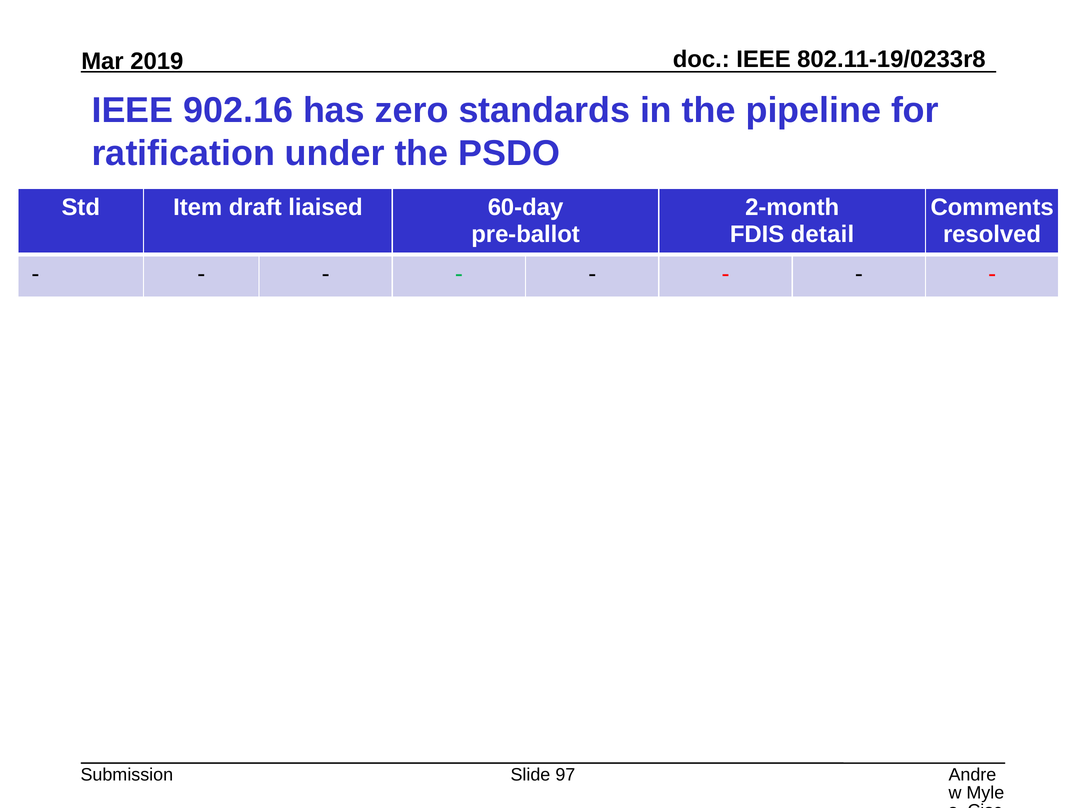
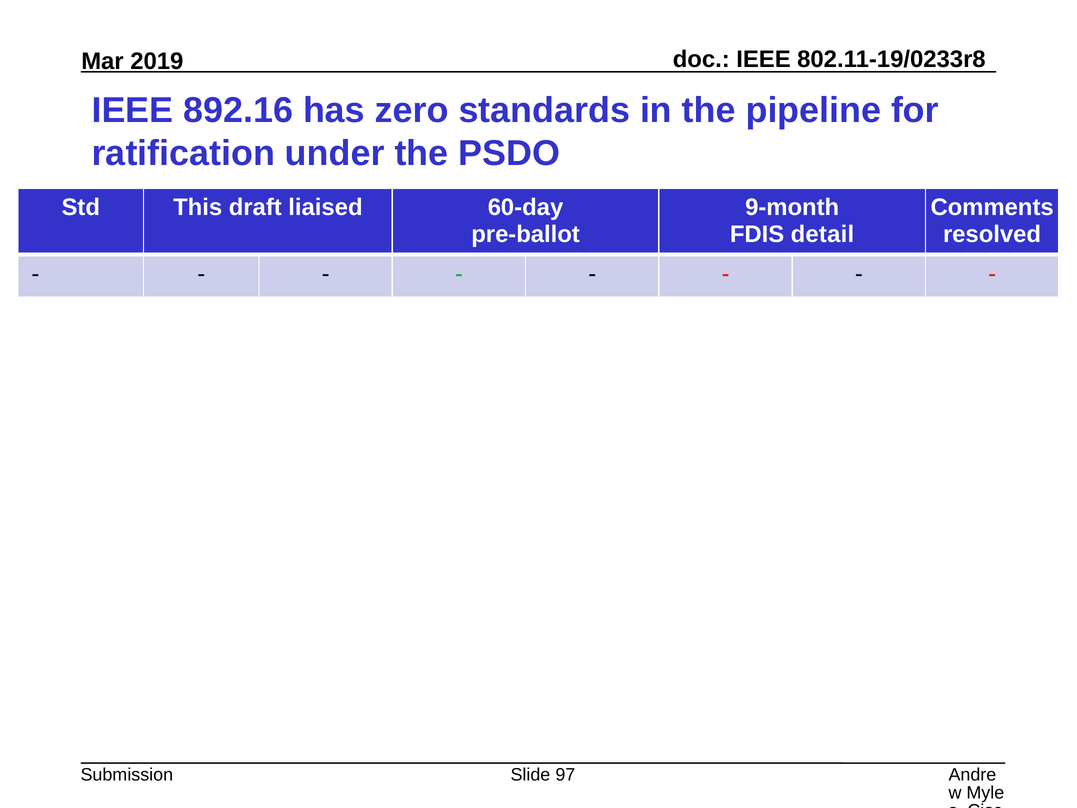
902.16: 902.16 -> 892.16 (238, 110)
Item: Item -> This (198, 208)
2-month: 2-month -> 9-month (792, 208)
